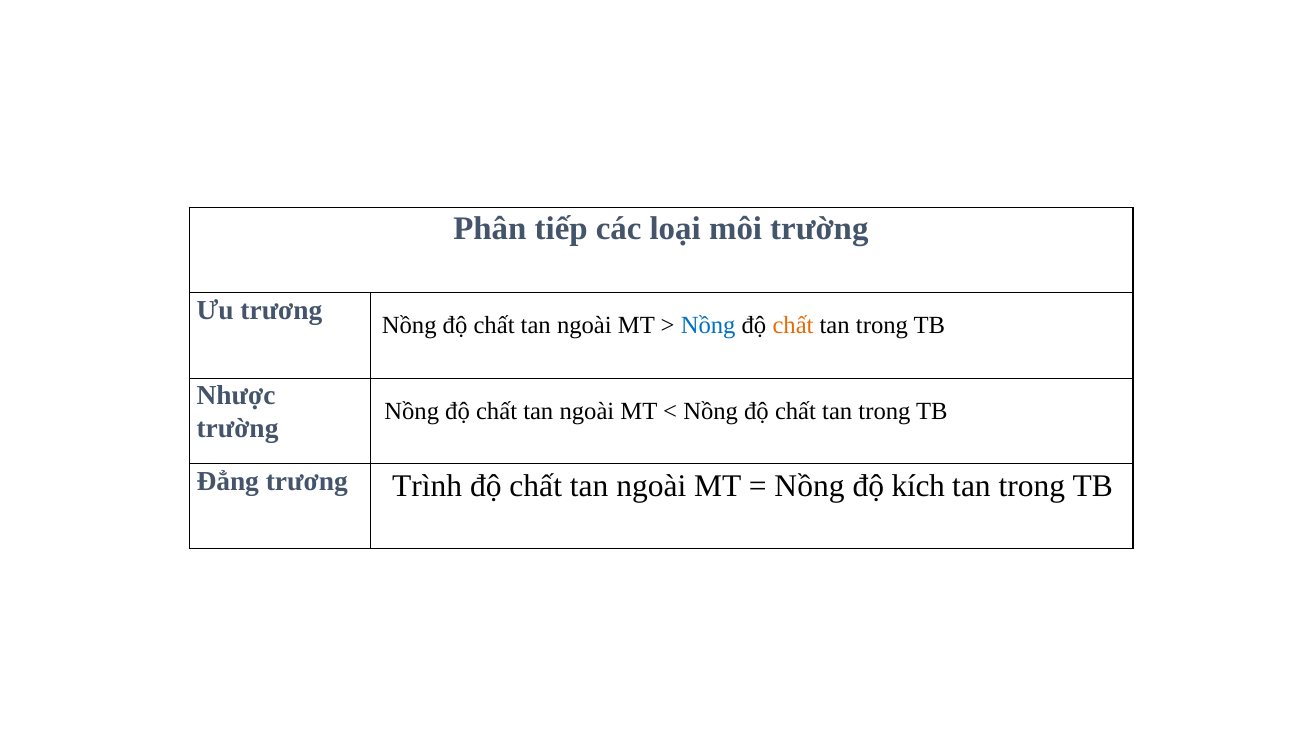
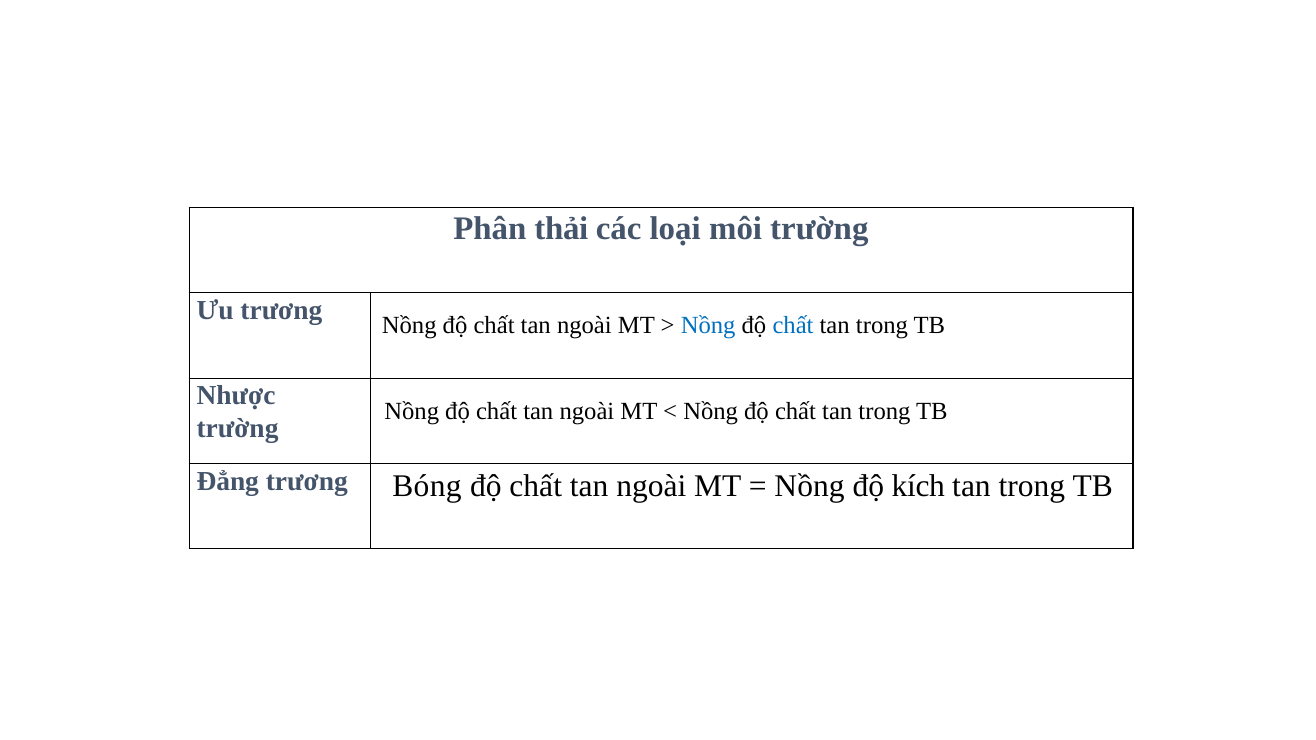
tiếp: tiếp -> thải (561, 229)
chất colour: orange -> blue (793, 326)
Trình: Trình -> Bóng (427, 486)
